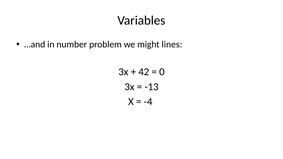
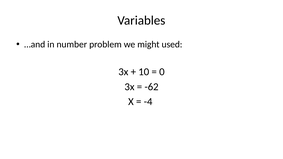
lines: lines -> used (172, 45)
42: 42 -> 10 (144, 72)
-13: -13 -> -62 (152, 87)
